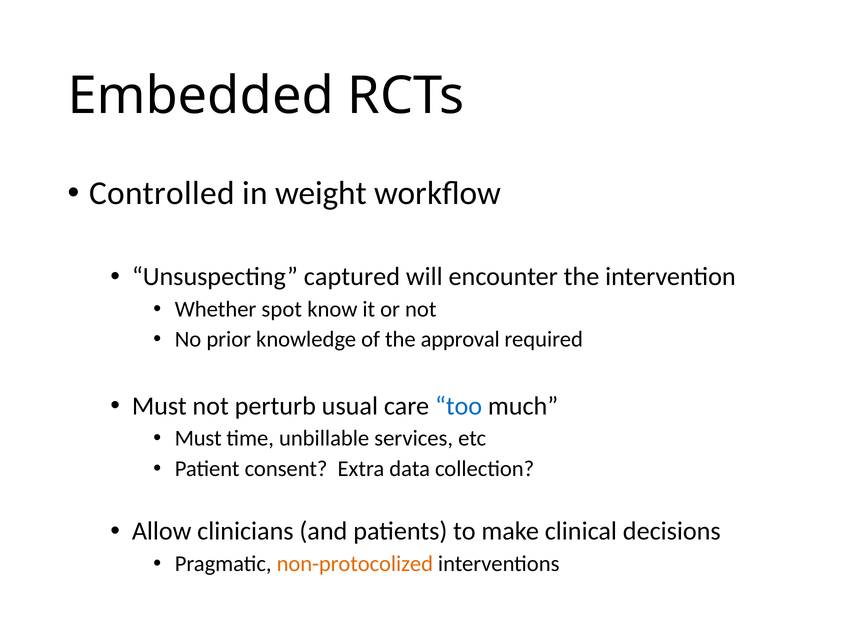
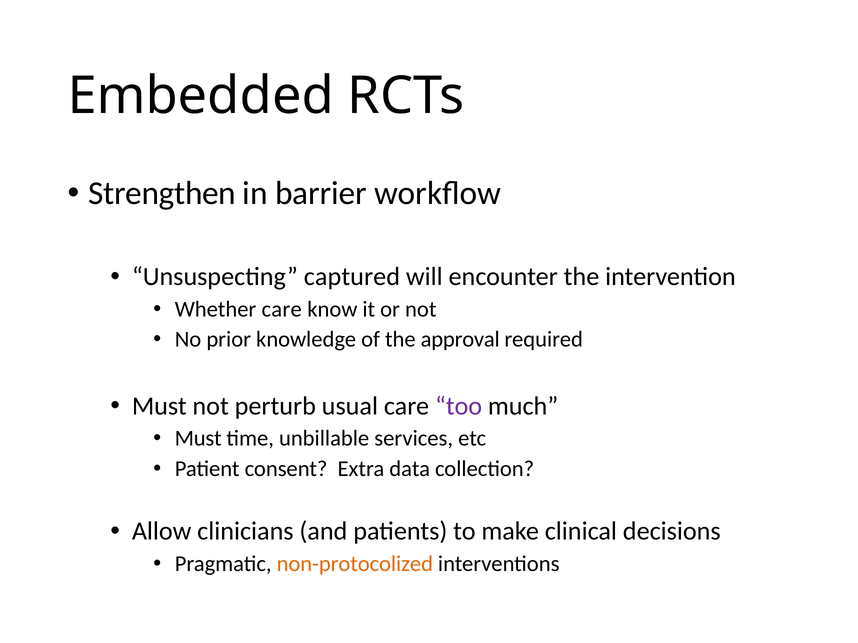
Controlled: Controlled -> Strengthen (162, 193)
weight: weight -> barrier (321, 193)
Whether spot: spot -> care (282, 309)
too colour: blue -> purple (459, 406)
